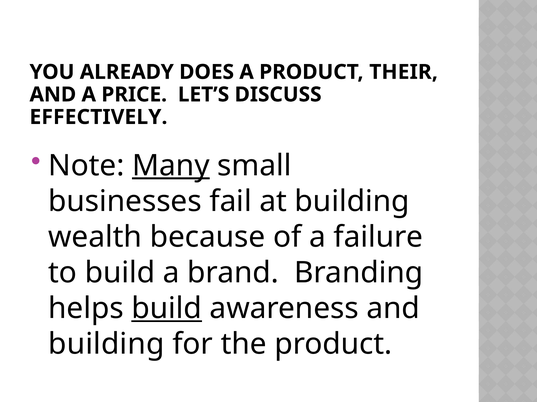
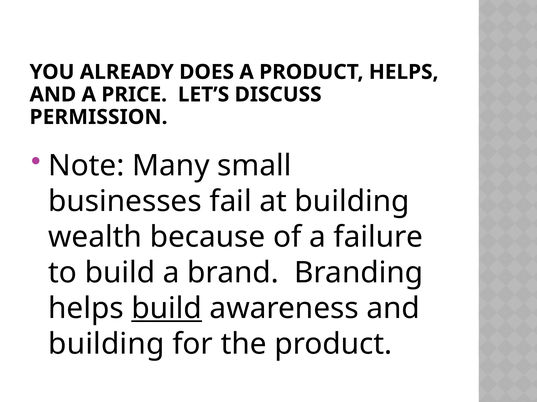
PRODUCT THEIR: THEIR -> HELPS (404, 72)
EFFECTIVELY: EFFECTIVELY -> PERMISSION (99, 117)
Many underline: present -> none (171, 166)
